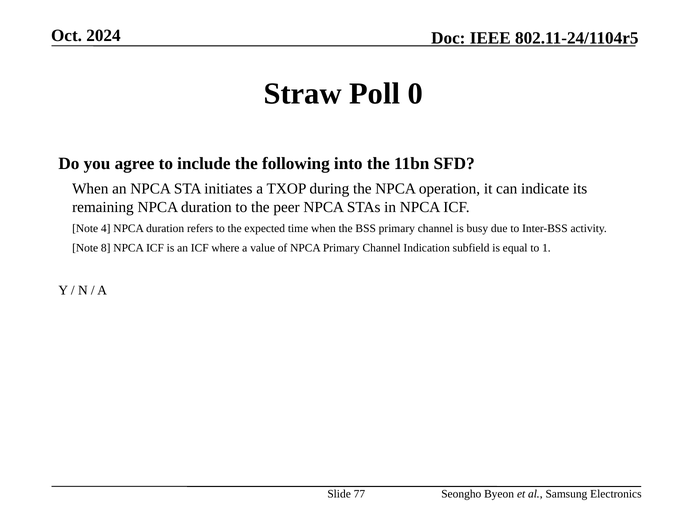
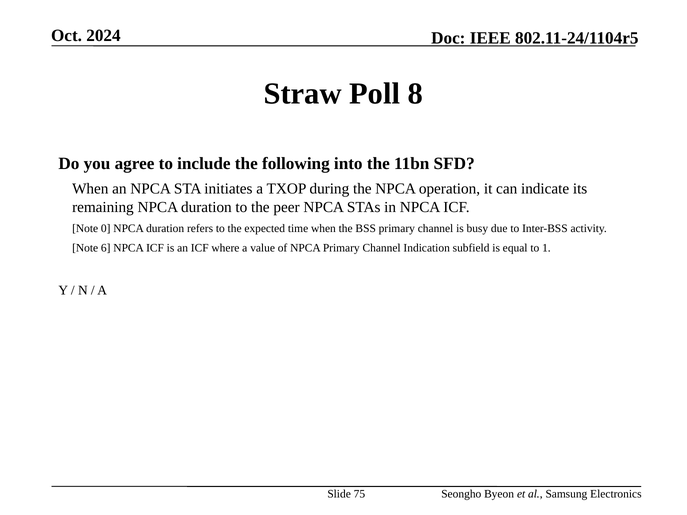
0: 0 -> 8 (415, 94)
4: 4 -> 0 (106, 229)
8: 8 -> 6 (106, 248)
77: 77 -> 75 (359, 494)
